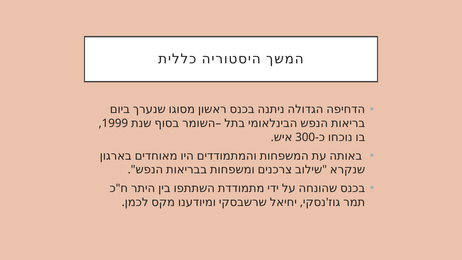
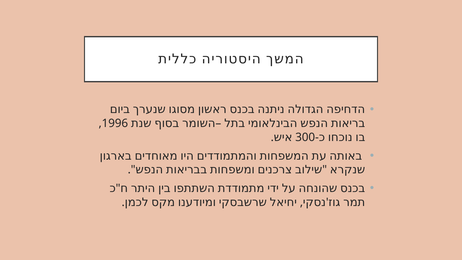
1999: 1999 -> 1996 (115, 123)
